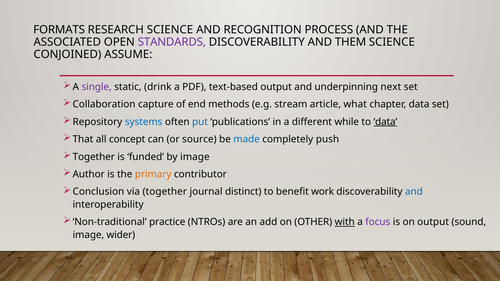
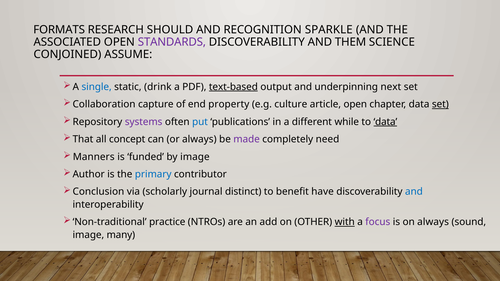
RESEARCH SCIENCE: SCIENCE -> SHOULD (170, 30)
PROCESS: PROCESS -> SPARKLE (329, 30)
single colour: purple -> blue (97, 87)
text-based underline: none -> present (233, 87)
methods: methods -> property (229, 104)
stream: stream -> culture (291, 104)
article what: what -> open (355, 104)
set underline: none -> present (440, 104)
systems colour: blue -> purple (144, 122)
or source: source -> always (199, 139)
made colour: blue -> purple (247, 139)
push: push -> need (328, 139)
Together: Together -> Manners (94, 157)
primary colour: orange -> blue (153, 174)
via together: together -> scholarly (165, 192)
work: work -> have (323, 192)
on output: output -> always (433, 222)
wider: wider -> many (121, 235)
